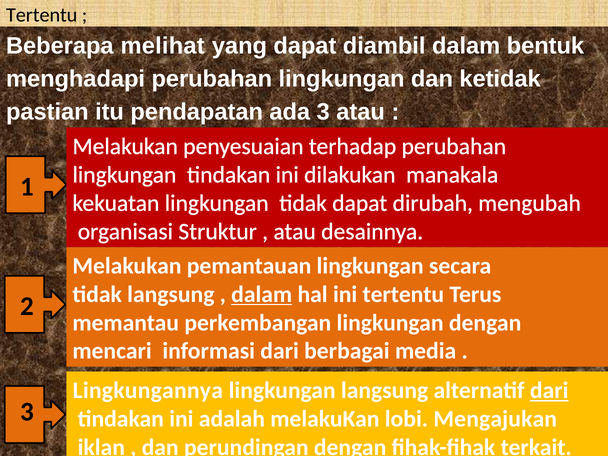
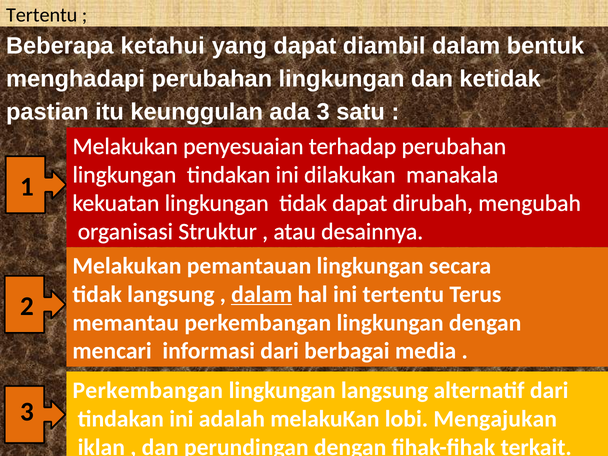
melihat: melihat -> ketahui (163, 46)
pendapatan: pendapatan -> keunggulan (197, 112)
3 atau: atau -> satu (361, 112)
Lingkungannya: Lingkungannya -> Perkembangan (148, 390)
dari underline: present -> none (549, 390)
